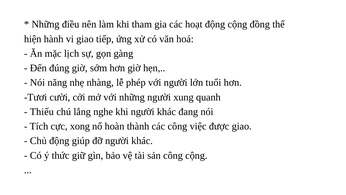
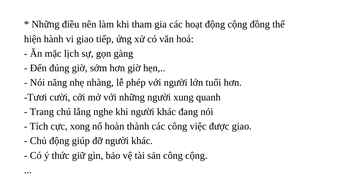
Thiếu: Thiếu -> Trang (42, 112)
